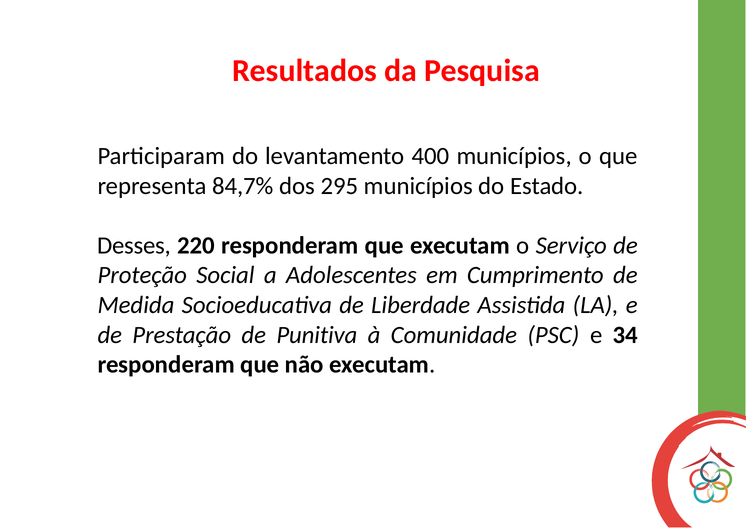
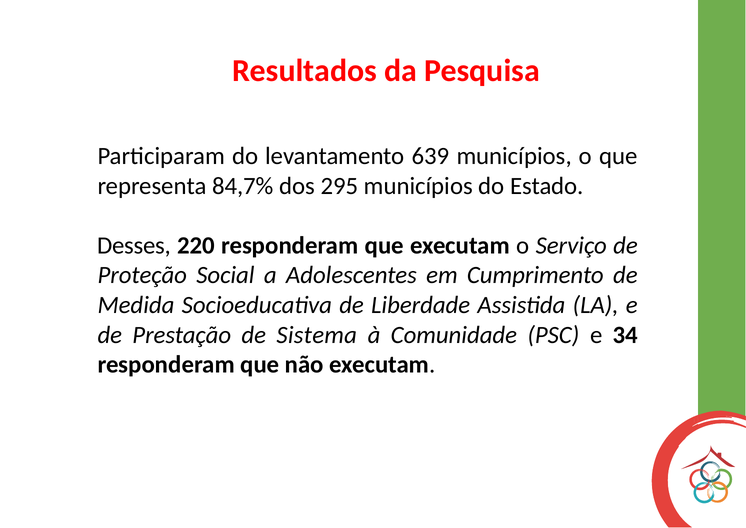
400: 400 -> 639 (431, 156)
Punitiva: Punitiva -> Sistema (317, 335)
